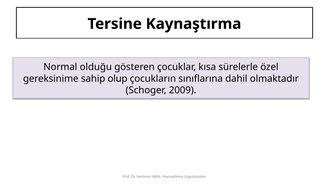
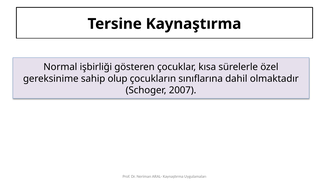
olduğu: olduğu -> işbirliği (96, 67)
2009: 2009 -> 2007 (183, 90)
